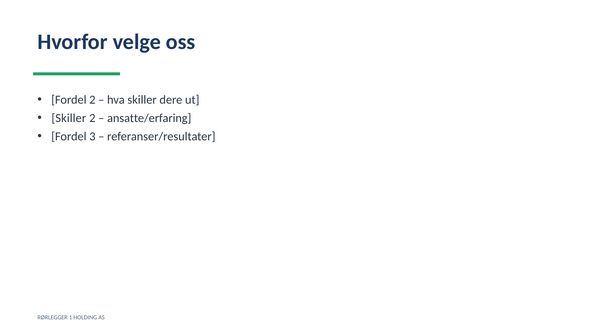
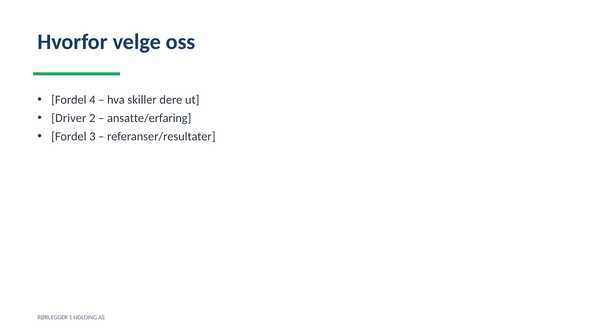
Fordel 2: 2 -> 4 (92, 100)
Skiller: Skiller -> Driver (69, 118)
